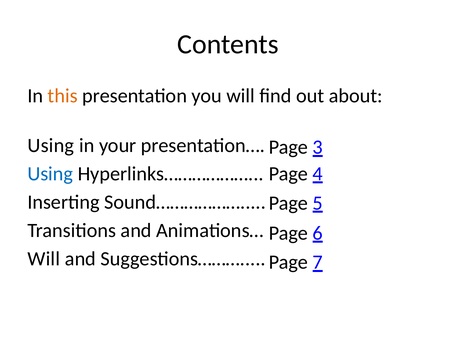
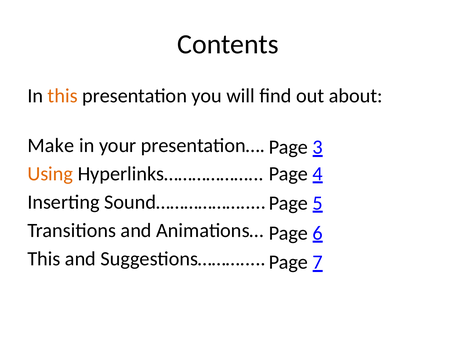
Using: Using -> Make (51, 145)
Using colour: blue -> orange (50, 174)
Will: Will -> This (44, 259)
